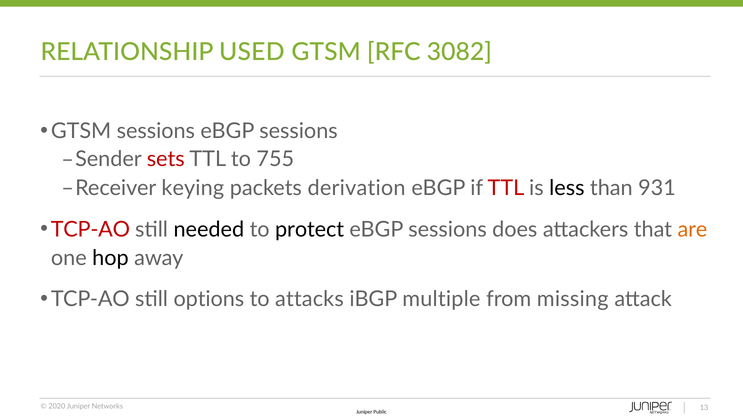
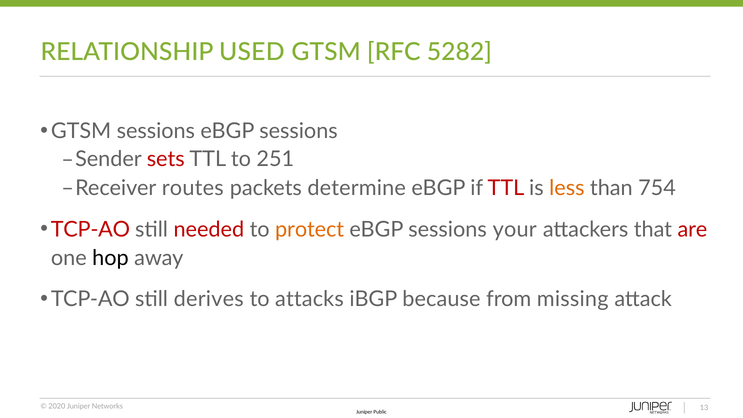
3082: 3082 -> 5282 (459, 52)
755: 755 -> 251 (275, 159)
keying: keying -> routes (193, 188)
derivation: derivation -> determine (357, 188)
less colour: black -> orange (567, 188)
931: 931 -> 754 (657, 188)
needed colour: black -> red (209, 229)
protect colour: black -> orange (310, 229)
does: does -> your (515, 229)
are colour: orange -> red (692, 229)
options: options -> derives (209, 299)
multiple: multiple -> because (441, 299)
